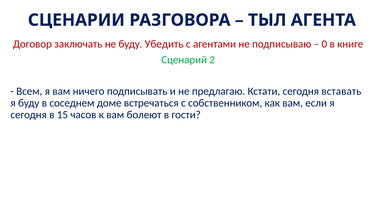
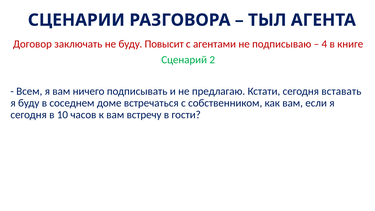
Убедить: Убедить -> Повысит (164, 44)
0: 0 -> 4 (324, 44)
15: 15 -> 10 (62, 115)
болеют: болеют -> встречу (144, 115)
